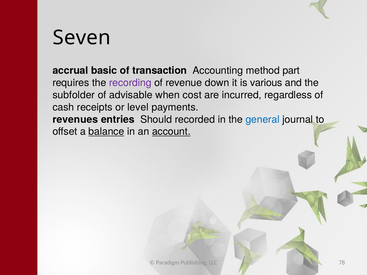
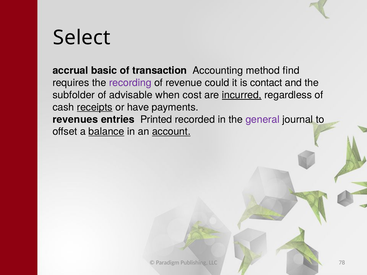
Seven: Seven -> Select (82, 38)
part: part -> find (291, 71)
down: down -> could (217, 83)
various: various -> contact (266, 83)
incurred underline: none -> present (242, 95)
receipts underline: none -> present (95, 107)
level: level -> have (138, 107)
Should: Should -> Printed (156, 120)
general colour: blue -> purple (263, 120)
